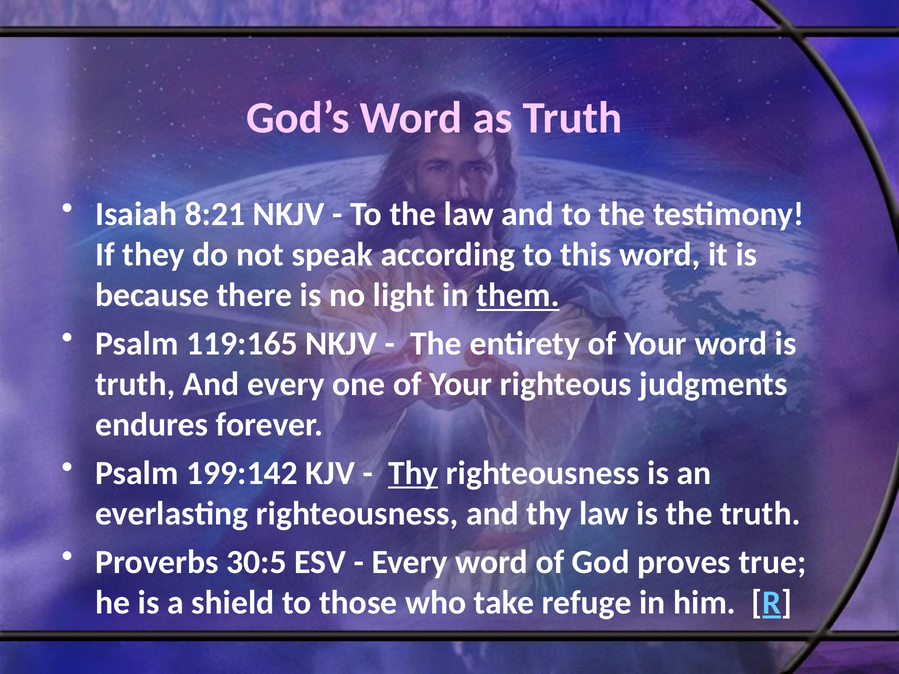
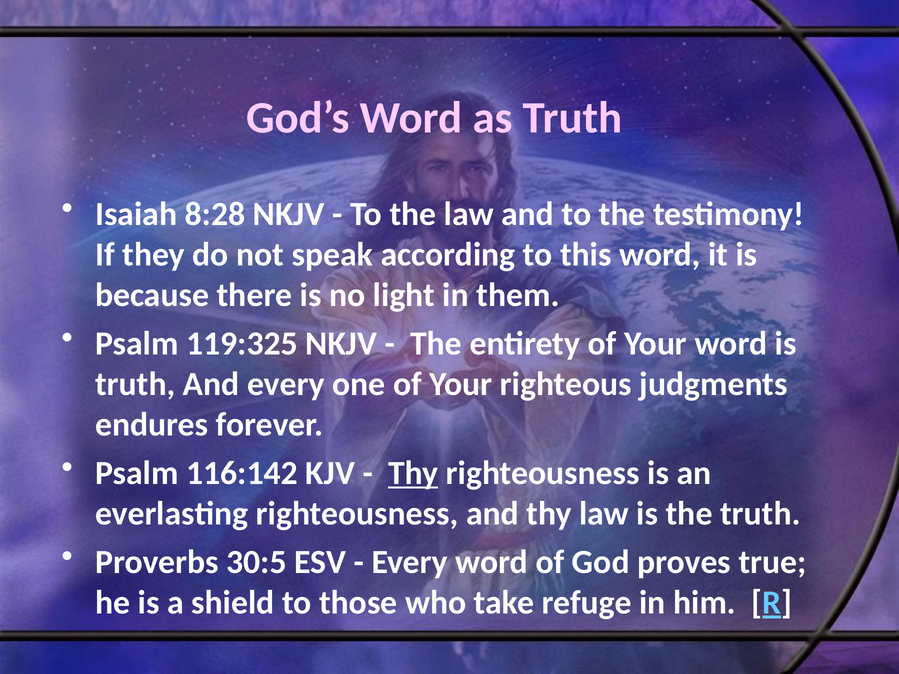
8:21: 8:21 -> 8:28 (215, 214)
them underline: present -> none (518, 295)
119:165: 119:165 -> 119:325 (242, 344)
199:142: 199:142 -> 116:142 (242, 473)
